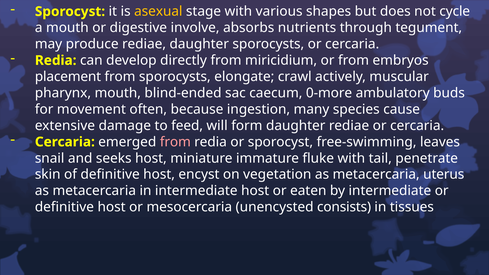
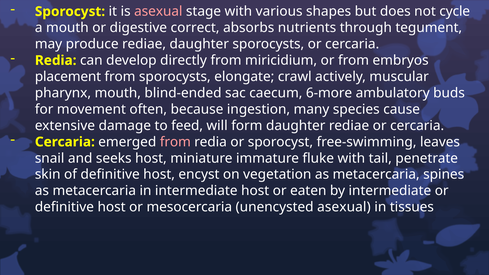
asexual colour: yellow -> pink (158, 11)
involve: involve -> correct (195, 28)
0-more: 0-more -> 6-more (329, 93)
uterus: uterus -> spines (444, 175)
unencysted consists: consists -> asexual (344, 207)
